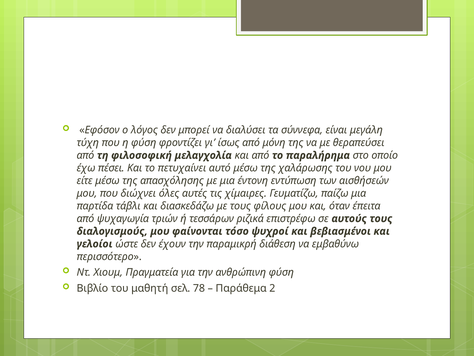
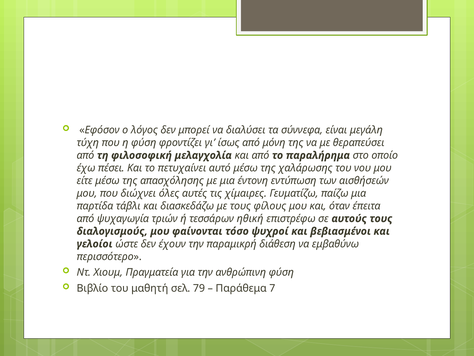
ριζικά: ριζικά -> ηθική (250, 218)
78: 78 -> 79 (199, 288)
2: 2 -> 7 (272, 288)
